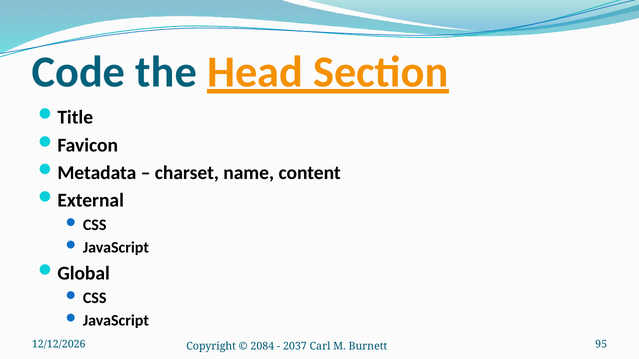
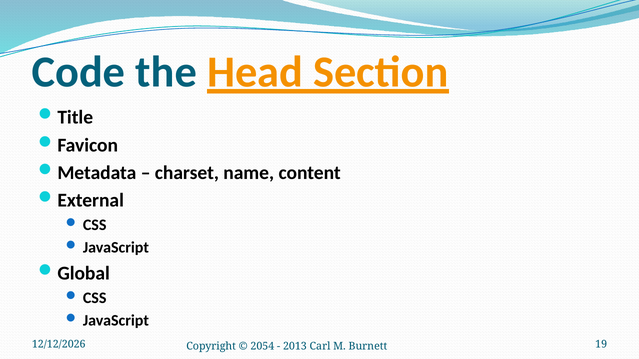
2084: 2084 -> 2054 (262, 347)
2037: 2037 -> 2013 (295, 347)
95: 95 -> 19 (601, 345)
